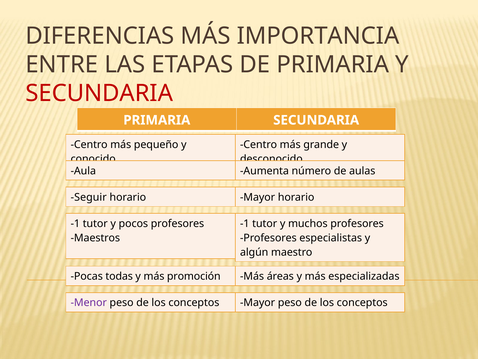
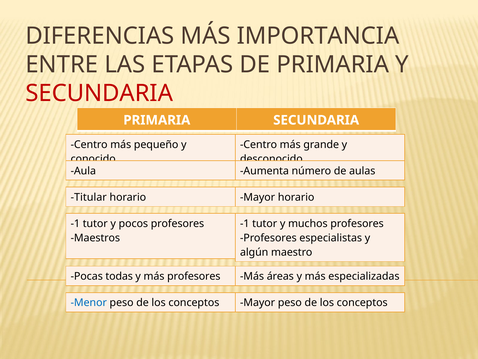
Seguir: Seguir -> Titular (89, 197)
más promoción: promoción -> profesores (194, 276)
Menor colour: purple -> blue (89, 302)
